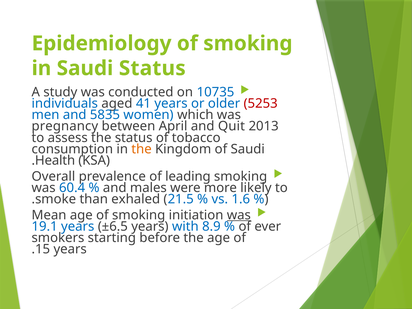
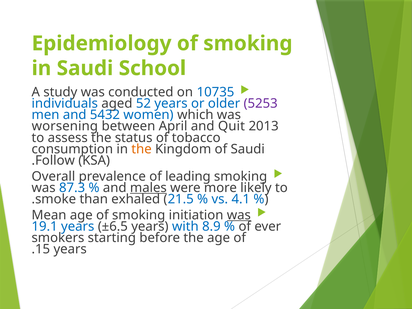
Saudi Status: Status -> School (152, 68)
41: 41 -> 52 (143, 104)
5253 colour: red -> purple (261, 104)
5835: 5835 -> 5432 (105, 115)
pregnancy: pregnancy -> worsening (65, 126)
Health: Health -> Follow (55, 160)
60.4: 60.4 -> 87.3 (72, 188)
males underline: none -> present (148, 188)
1.6: 1.6 -> 4.1 (241, 199)
